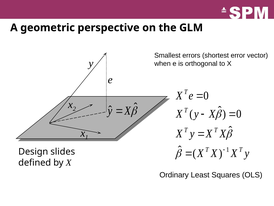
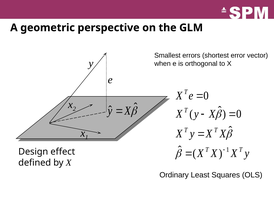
slides: slides -> effect (63, 151)
